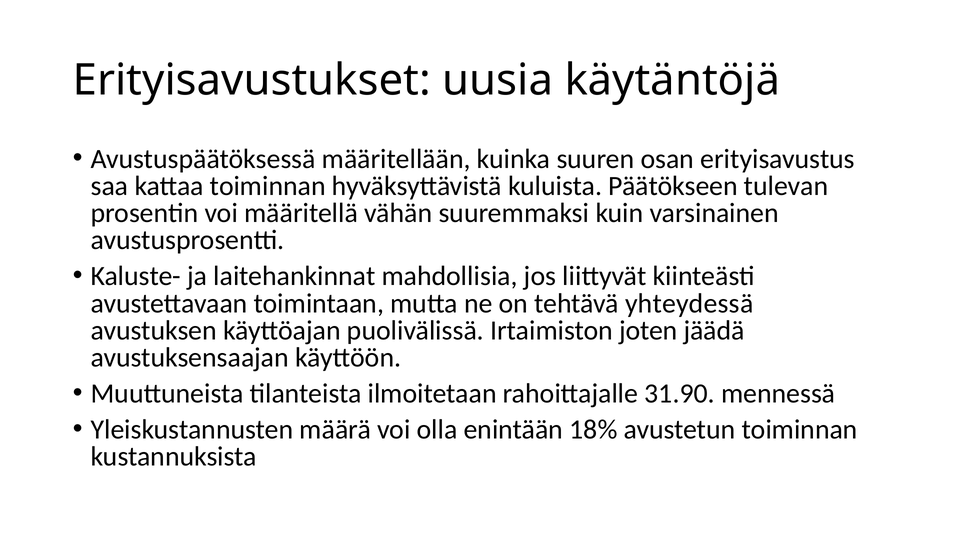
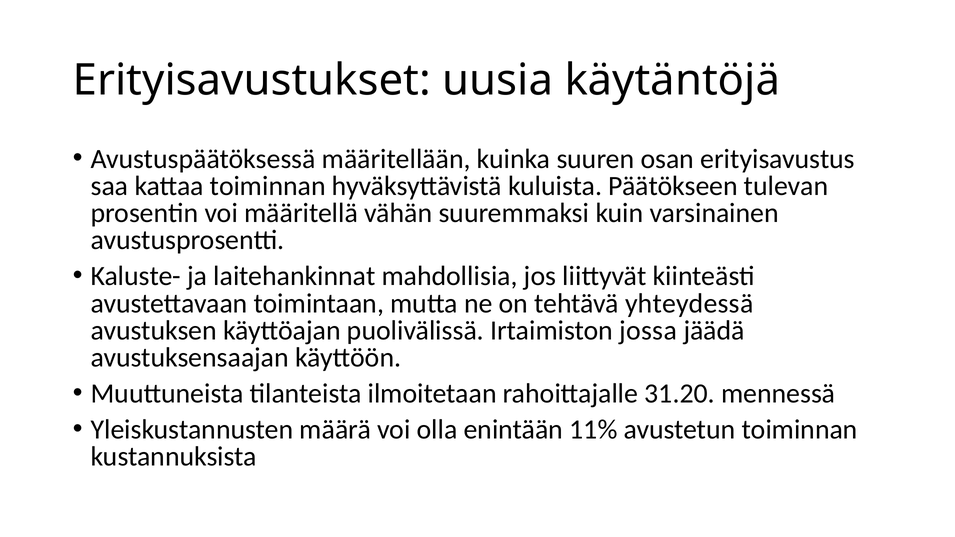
joten: joten -> jossa (648, 331)
31.90: 31.90 -> 31.20 (680, 394)
18%: 18% -> 11% (593, 430)
